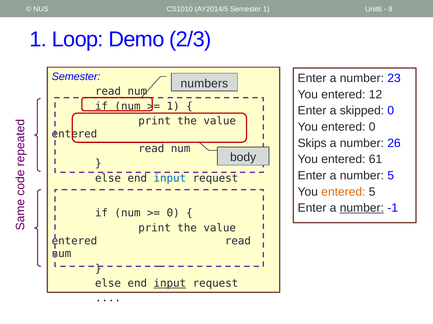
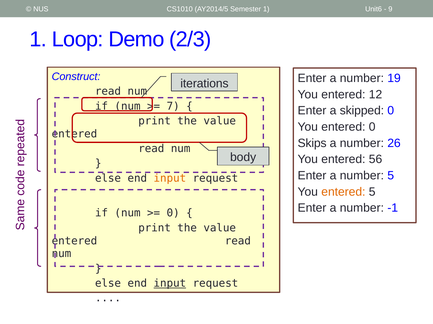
Semester: Semester -> Construct (76, 77)
23: 23 -> 19 (394, 78)
numbers: numbers -> iterations (204, 84)
1: 1 -> 7 (173, 106)
61: 61 -> 56 (376, 160)
input colour: blue -> orange (170, 179)
number underline: present -> none (362, 208)
